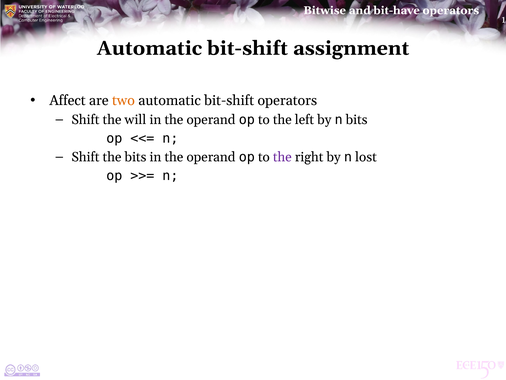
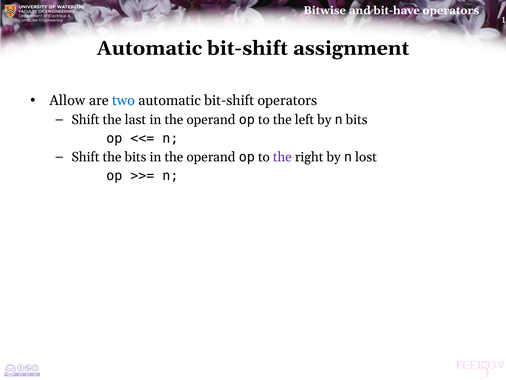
Affect: Affect -> Allow (67, 101)
two colour: orange -> blue (123, 101)
will: will -> last (135, 120)
